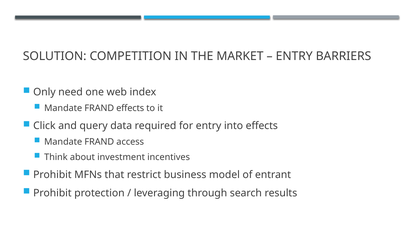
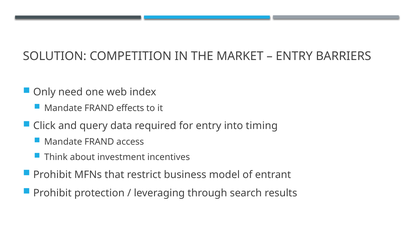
into effects: effects -> timing (262, 126)
